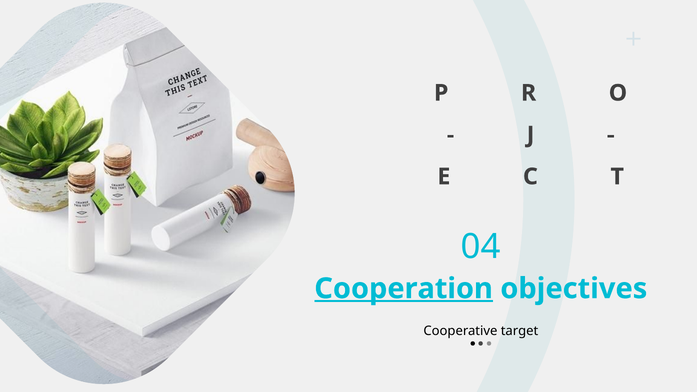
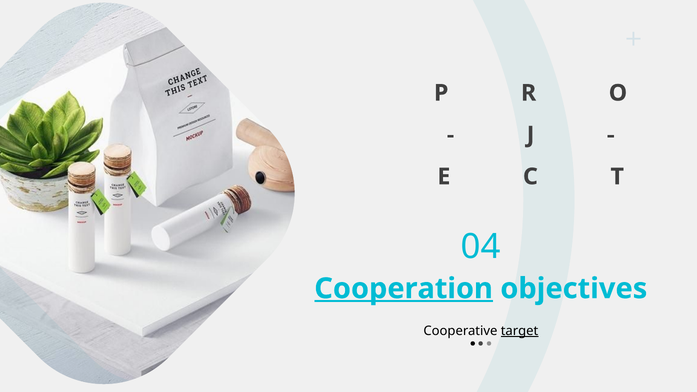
target underline: none -> present (520, 331)
